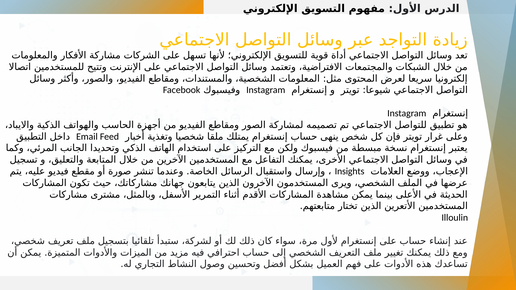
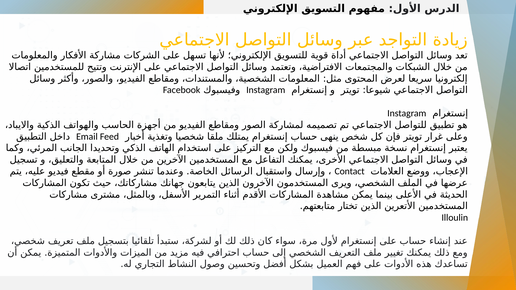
Insights: Insights -> Contact (350, 171)
